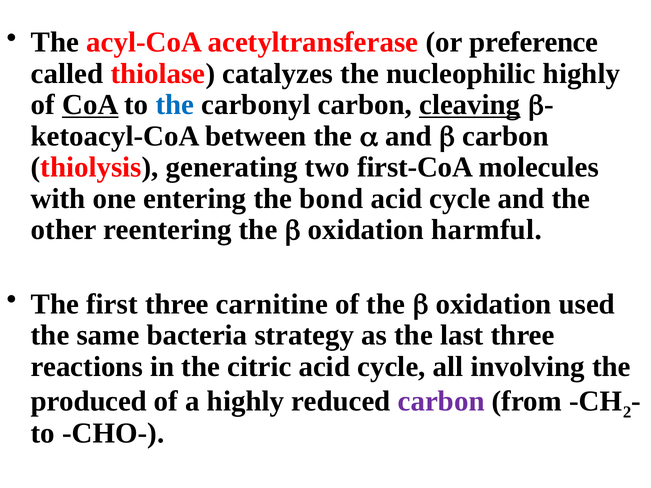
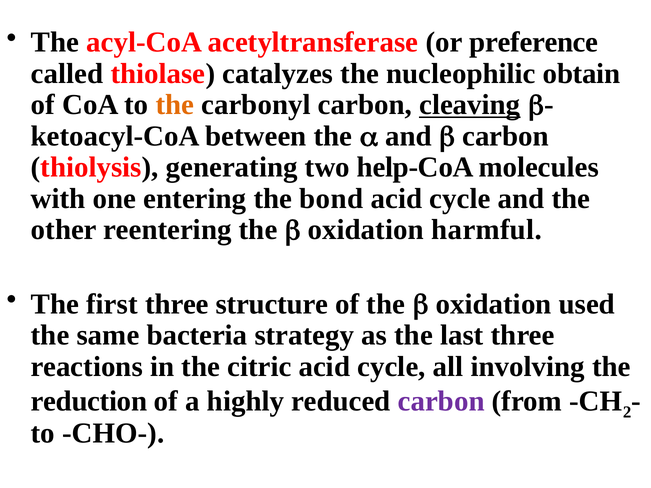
nucleophilic highly: highly -> obtain (582, 74)
CoA underline: present -> none (90, 105)
the colour: blue -> orange (175, 105)
first-CoA: first-CoA -> help-CoA (415, 168)
carnitine: carnitine -> structure (272, 304)
produced: produced -> reduction (89, 401)
